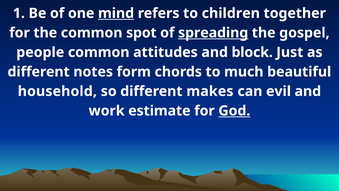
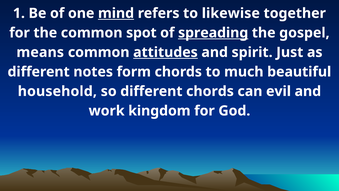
children: children -> likewise (231, 13)
people: people -> means (40, 52)
attitudes underline: none -> present (165, 52)
block: block -> spirit (252, 52)
different makes: makes -> chords (210, 91)
estimate: estimate -> kingdom (159, 111)
God underline: present -> none (234, 111)
